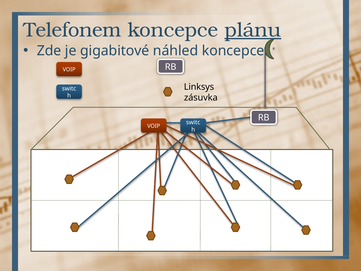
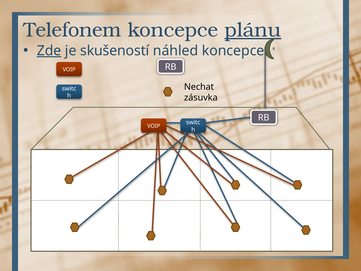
Zde underline: none -> present (49, 51)
gigabitové: gigabitové -> skušeností (115, 51)
Linksys: Linksys -> Nechat (199, 87)
